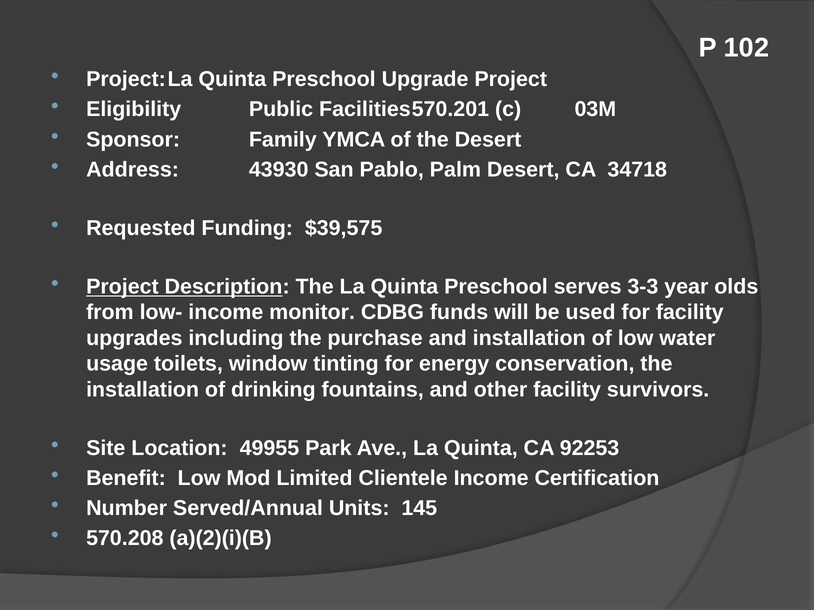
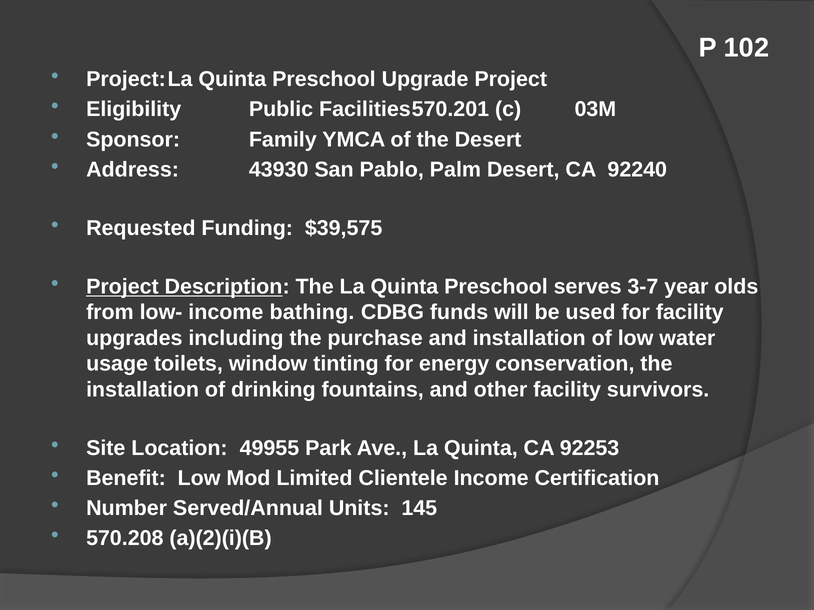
34718: 34718 -> 92240 (637, 170)
3-3: 3-3 -> 3-7 (643, 287)
monitor: monitor -> bathing (312, 312)
